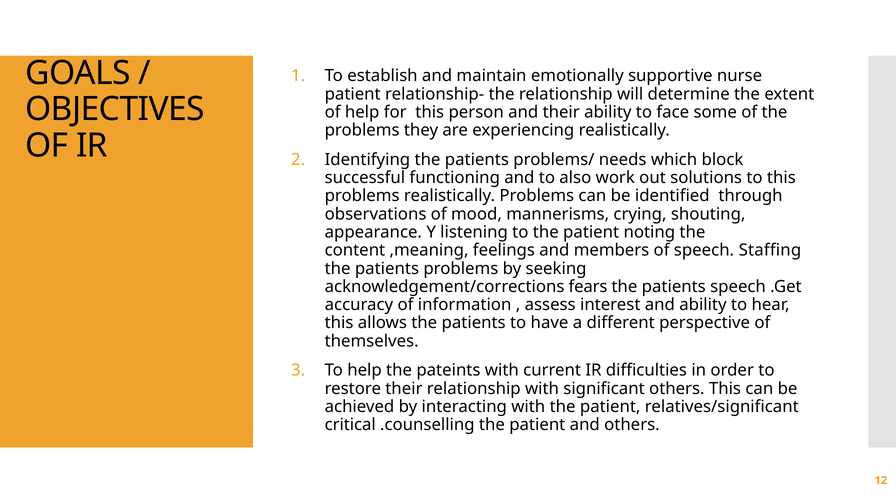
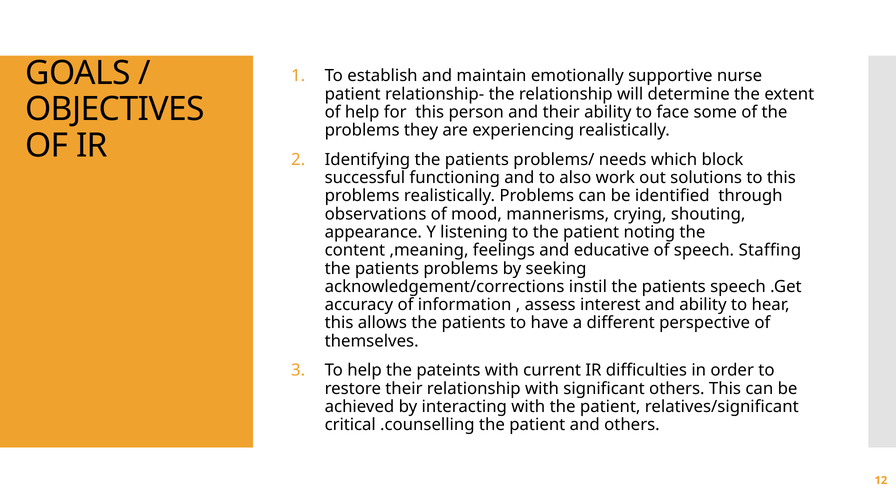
members: members -> educative (612, 250)
fears: fears -> instil (588, 287)
